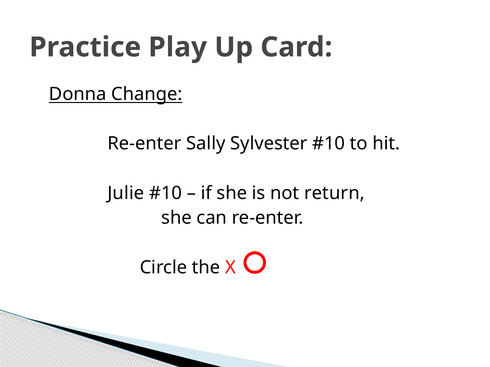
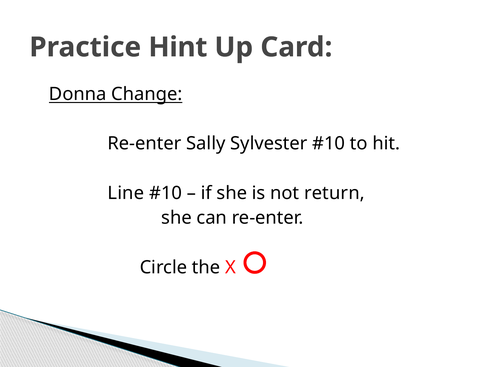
Play: Play -> Hint (178, 47)
Julie: Julie -> Line (126, 193)
